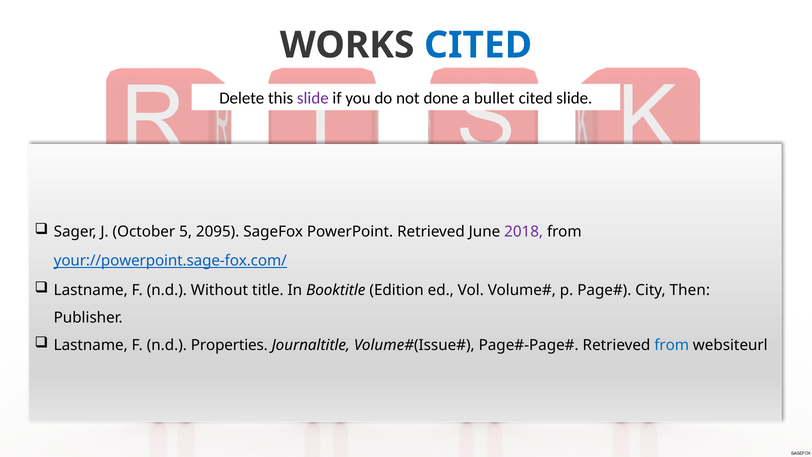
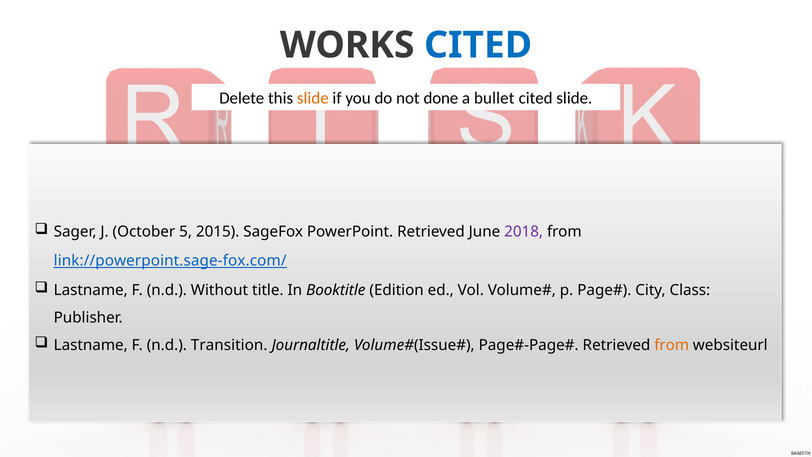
slide colour: purple -> orange (313, 98)
2095: 2095 -> 2015 (218, 232)
your://powerpoint.sage-fox.com/: your://powerpoint.sage-fox.com/ -> link://powerpoint.sage-fox.com/ (170, 260)
Then: Then -> Class (690, 290)
Properties: Properties -> Transition (229, 345)
from colour: blue -> orange (672, 345)
